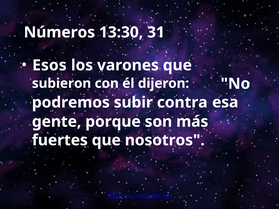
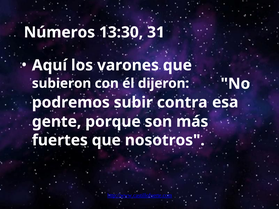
Esos: Esos -> Aquí (49, 65)
